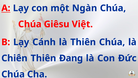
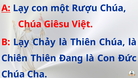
Ngàn: Ngàn -> Rượu (85, 8)
Cánh: Cánh -> Chảy (44, 42)
